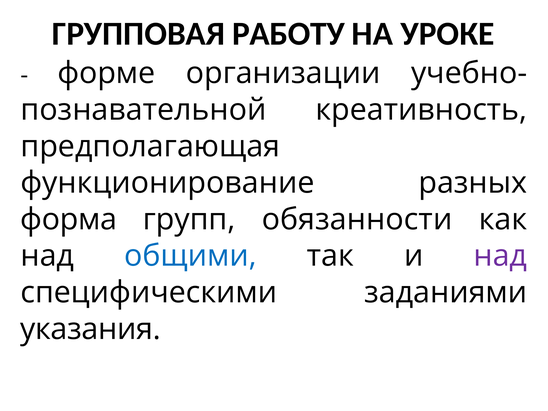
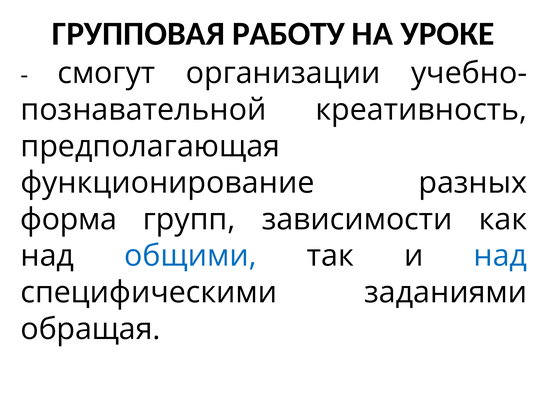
форме: форме -> смогут (106, 73)
обязанности: обязанности -> зависимости (357, 219)
над colour: purple -> blue (500, 256)
указания: указания -> обращая (90, 329)
